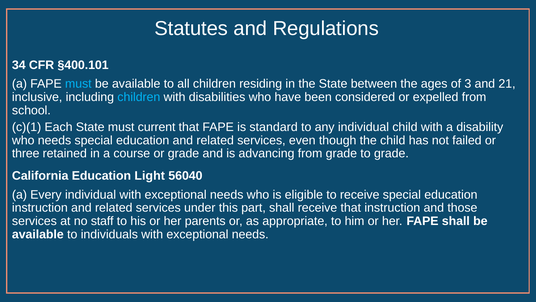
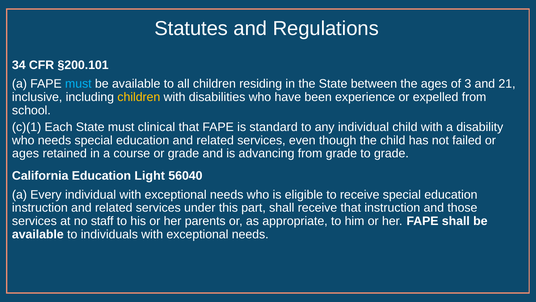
§400.101: §400.101 -> §200.101 (83, 65)
children colour: light blue -> yellow (139, 97)
considered: considered -> experience (365, 97)
current: current -> clinical (157, 127)
three: three -> ages (26, 153)
